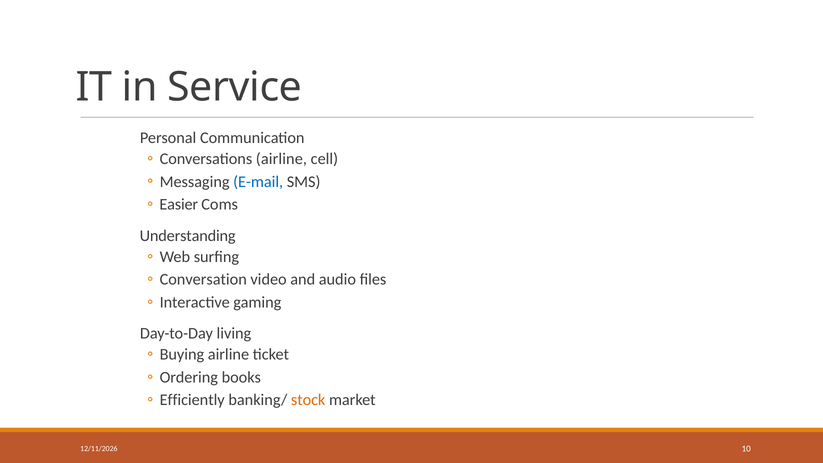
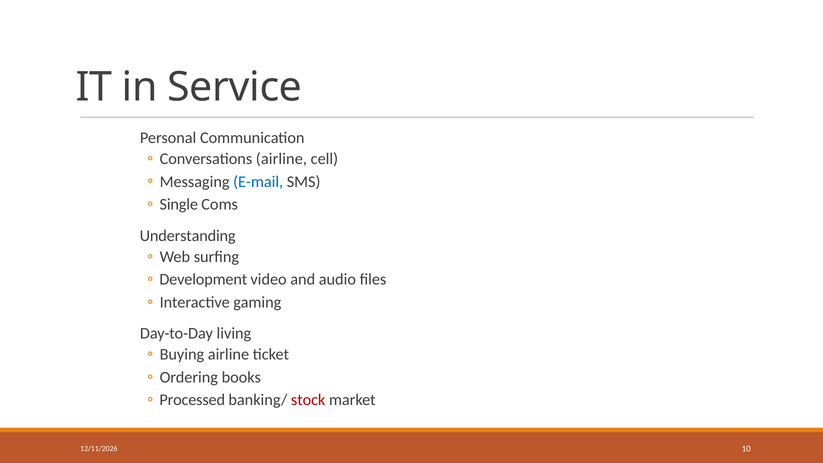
Easier: Easier -> Single (179, 204)
Conversation: Conversation -> Development (203, 279)
Efficiently: Efficiently -> Processed (192, 400)
stock colour: orange -> red (308, 400)
